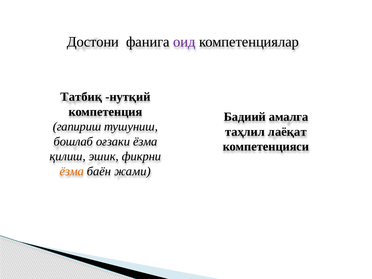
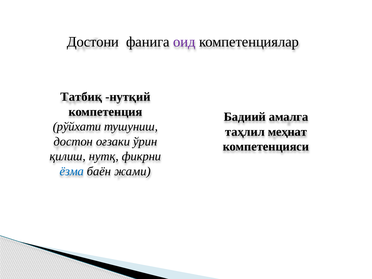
гапириш: гапириш -> рўйхати (77, 127)
лаёқат: лаёқат -> меҳнат (287, 132)
бошлаб: бошлаб -> достон (73, 141)
оғзаки ёзма: ёзма -> ўрин (145, 141)
эшик: эшик -> нутқ (104, 156)
ёзма colour: orange -> blue (72, 171)
